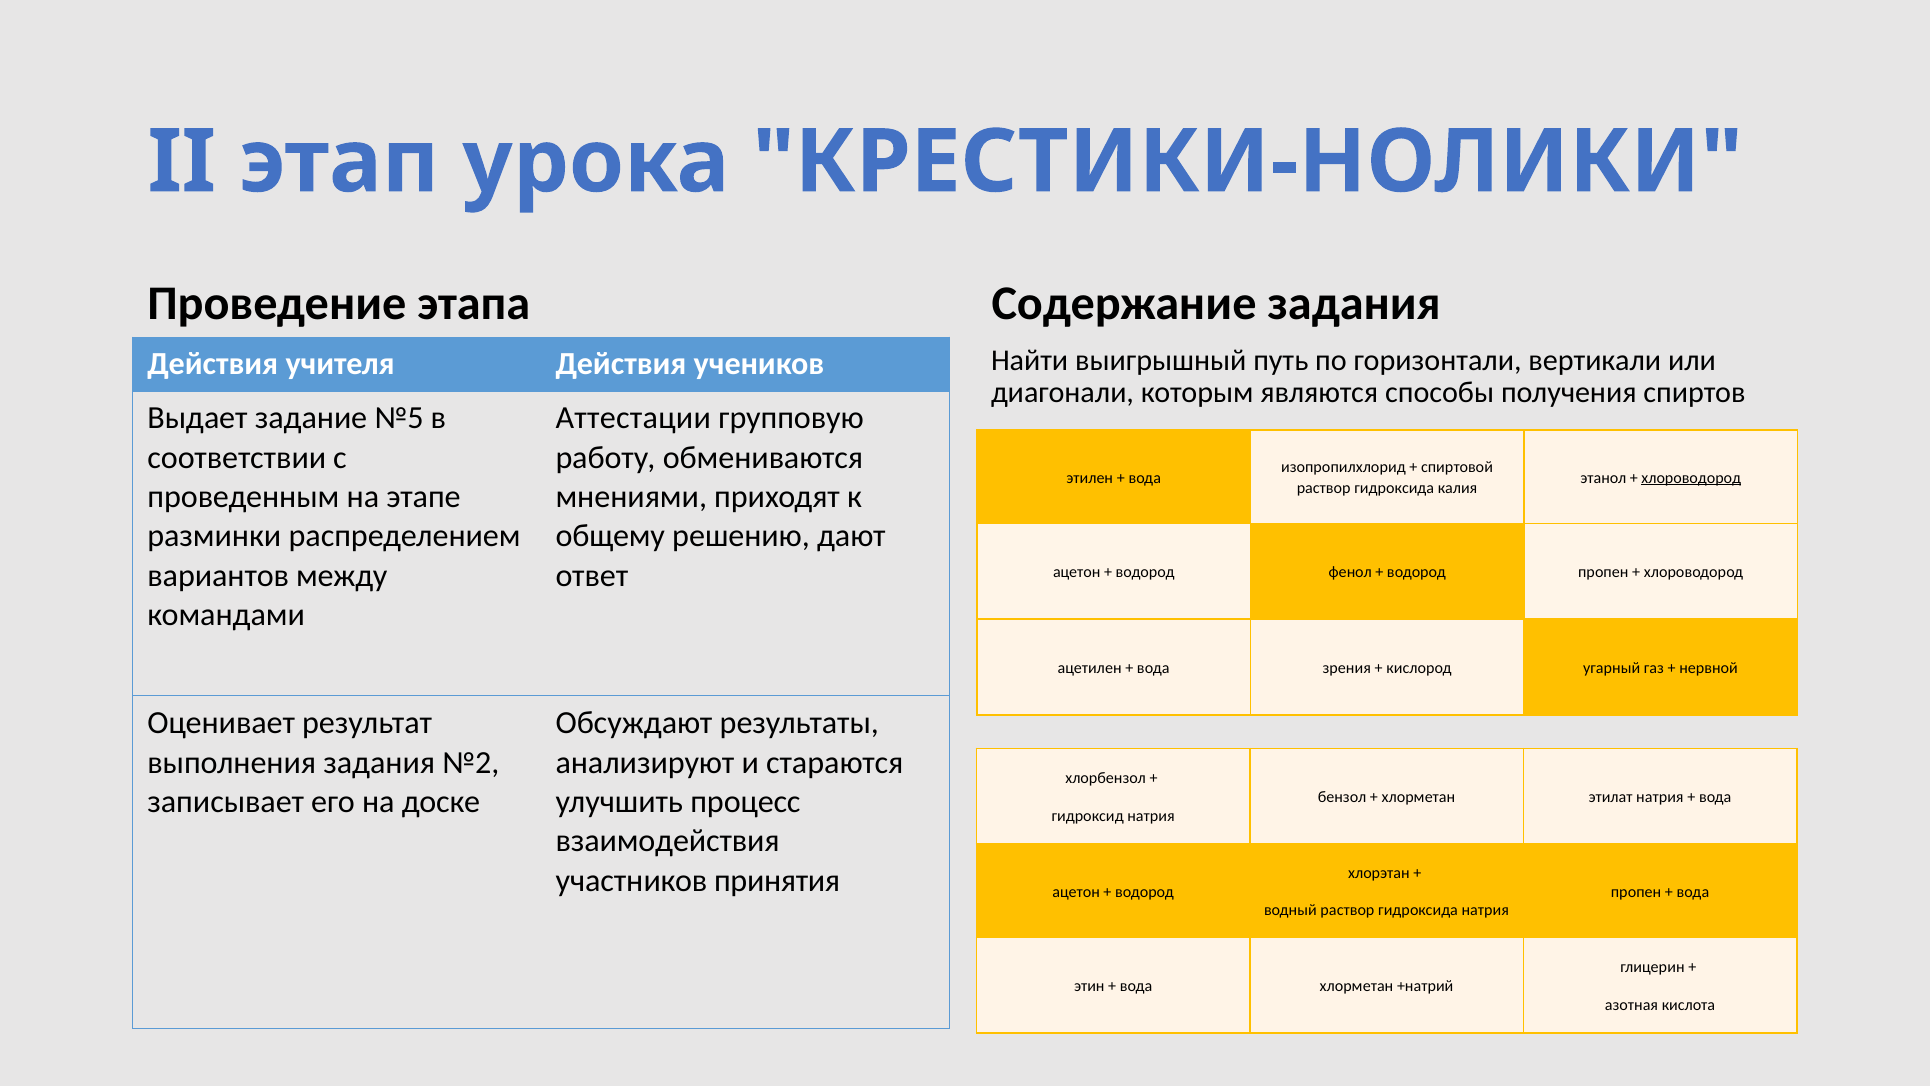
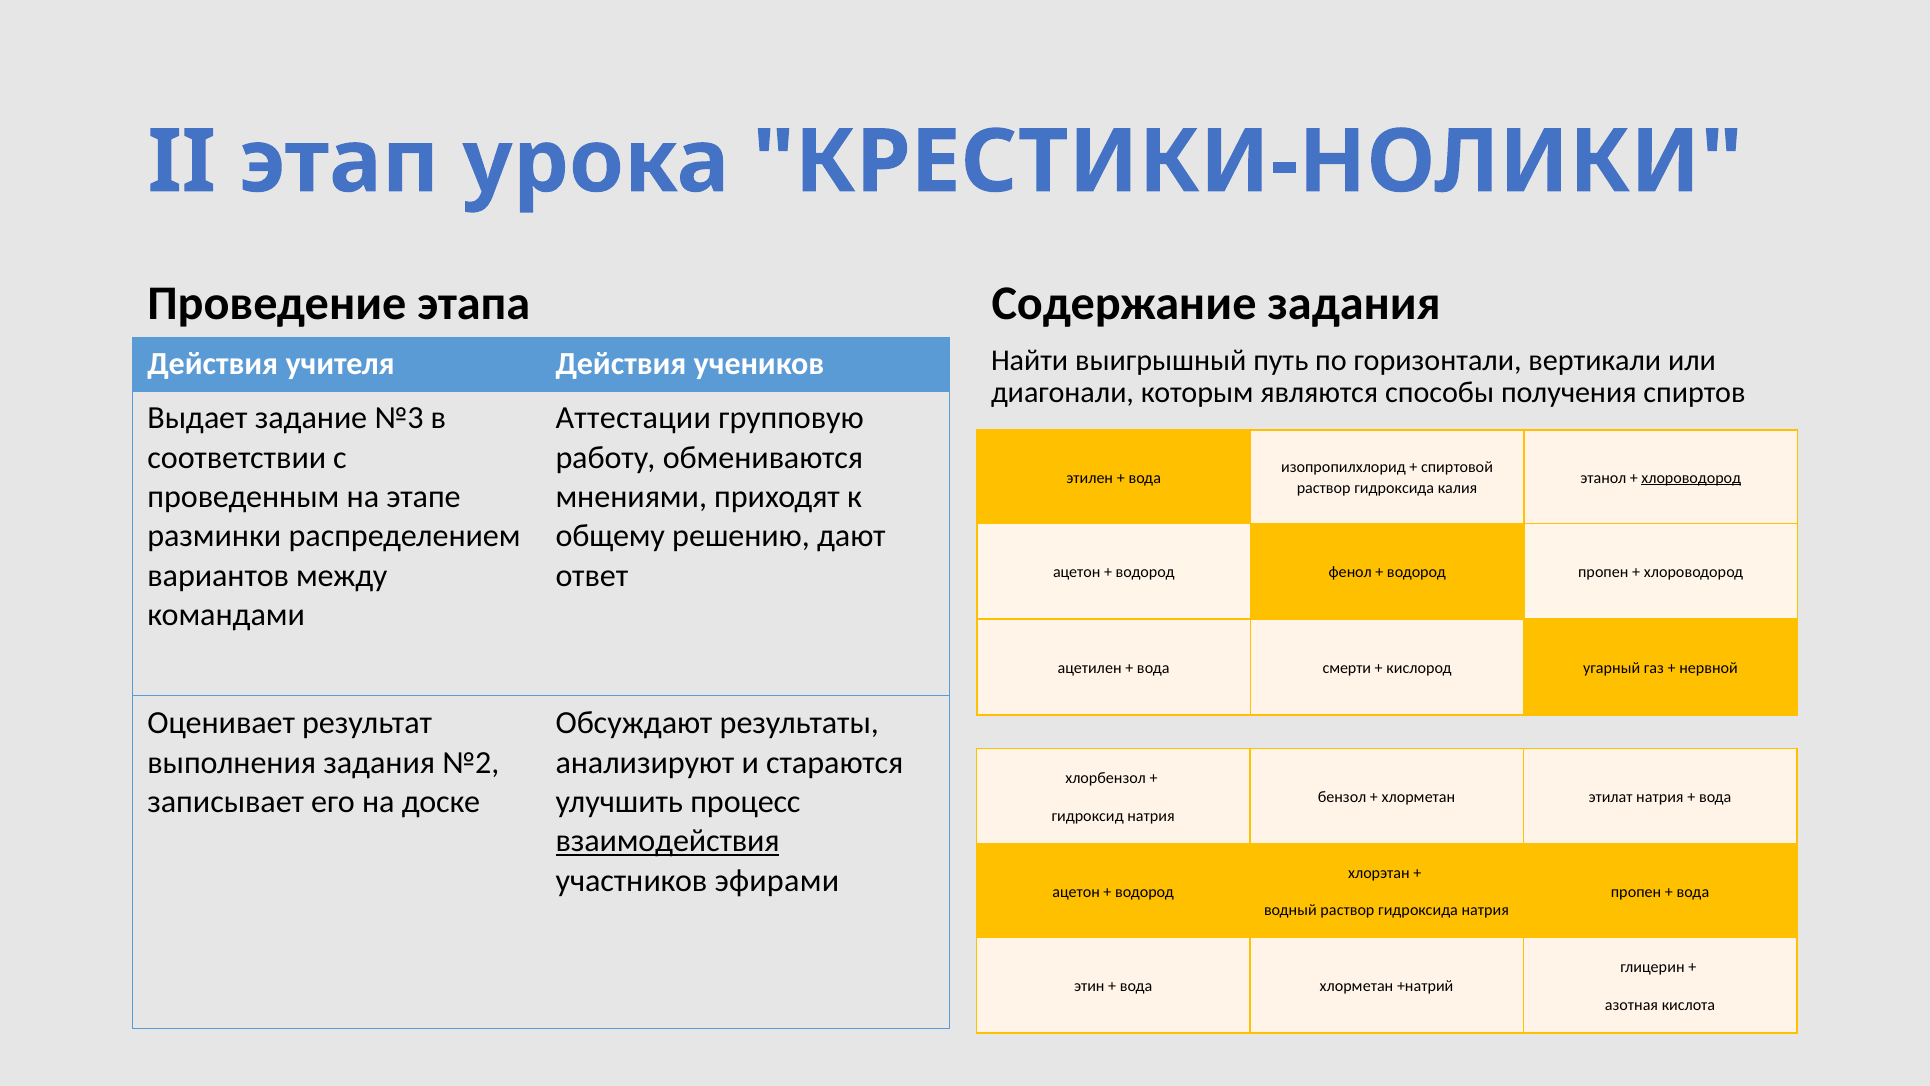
№5: №5 -> №3 (399, 418)
зрения: зрения -> смерти (1347, 668)
взаимодействия underline: none -> present (668, 841)
принятия: принятия -> эфирами (777, 880)
